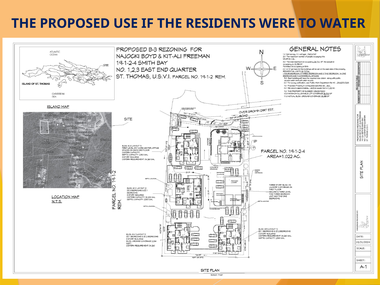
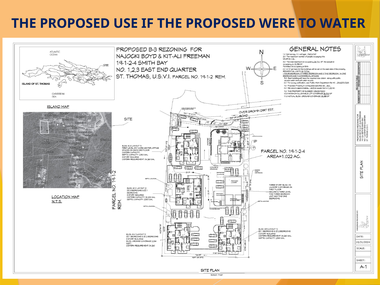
IF THE RESIDENTS: RESIDENTS -> PROPOSED (221, 23)
